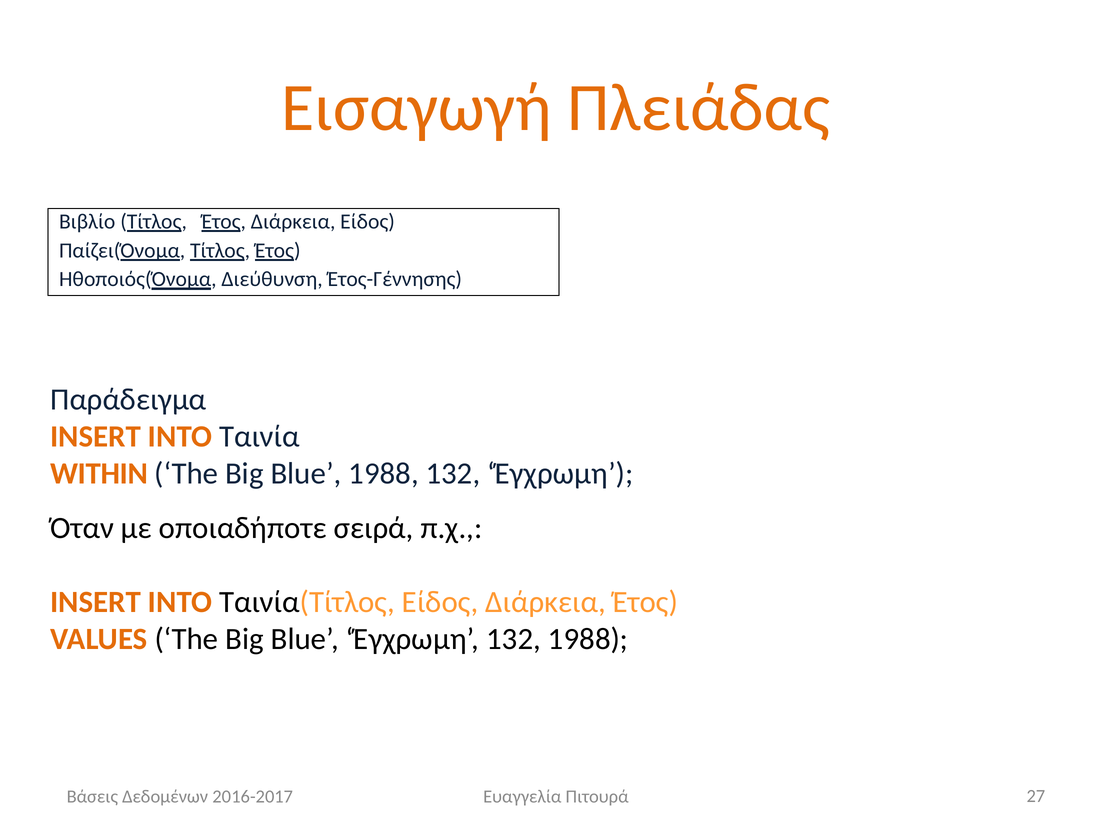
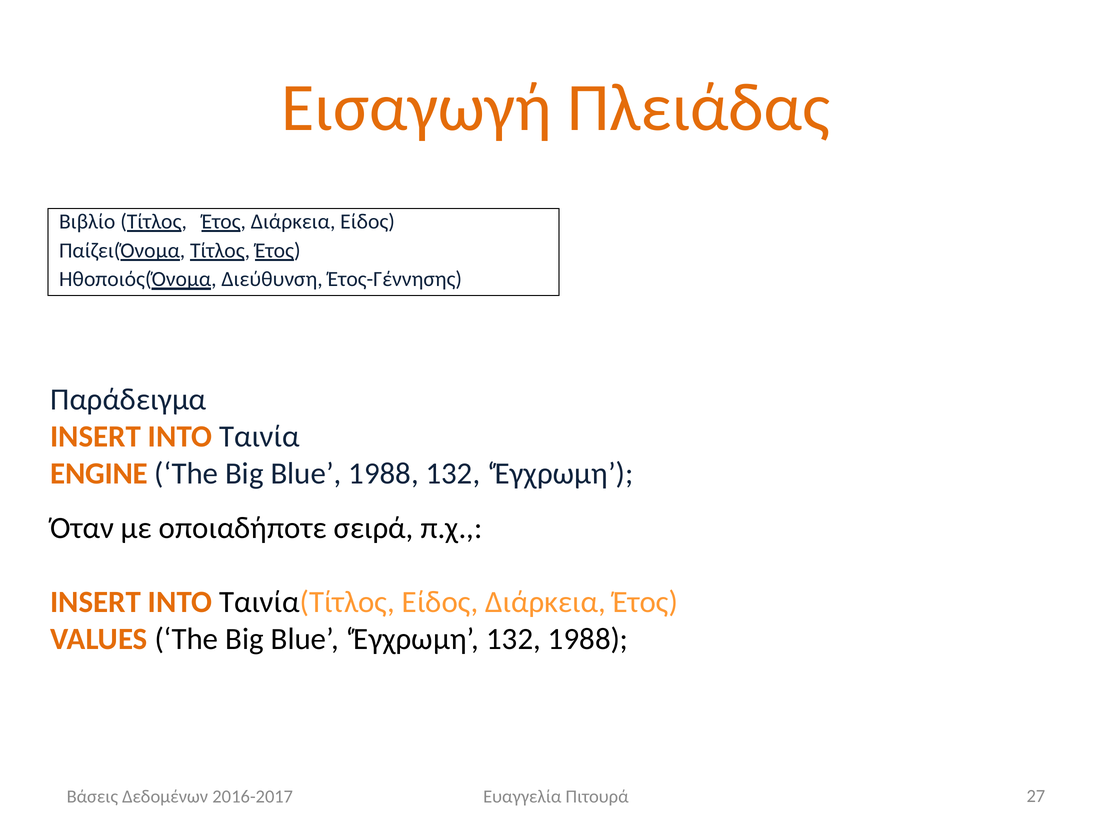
WITHIN: WITHIN -> ENGINE (99, 474)
